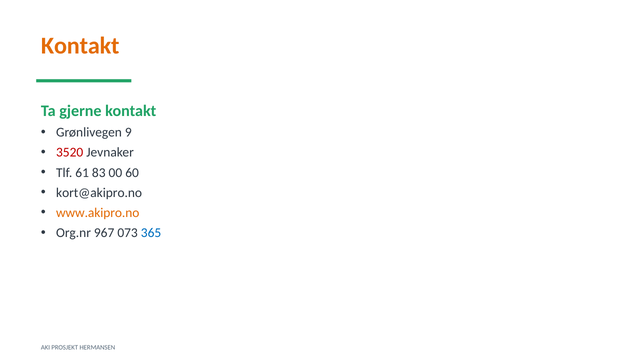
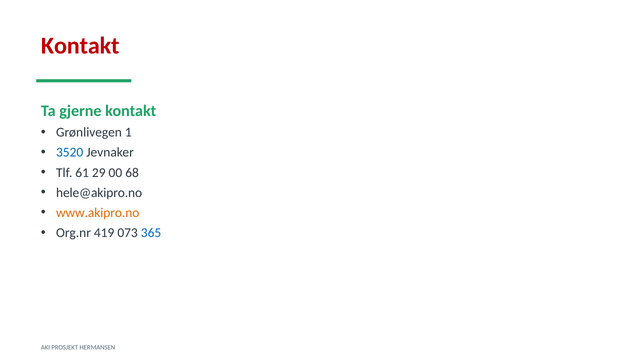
Kontakt colour: orange -> red (80, 46)
9: 9 -> 1 (128, 132)
3520 colour: red -> blue (70, 153)
83: 83 -> 29 (99, 173)
60: 60 -> 68 (132, 173)
kort@akipro.no: kort@akipro.no -> hele@akipro.no (99, 193)
967: 967 -> 419 (104, 233)
